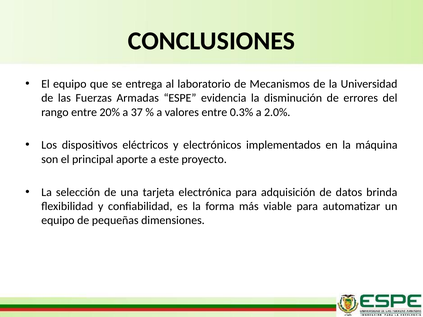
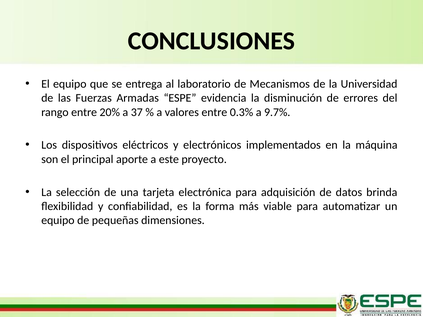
2.0%: 2.0% -> 9.7% (277, 112)
